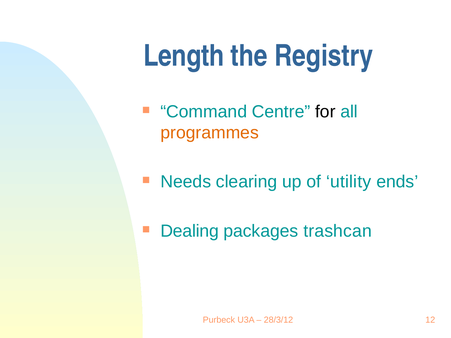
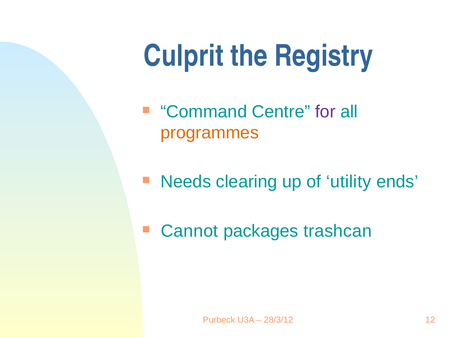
Length: Length -> Culprit (184, 56)
for colour: black -> purple (325, 112)
Dealing: Dealing -> Cannot (189, 231)
